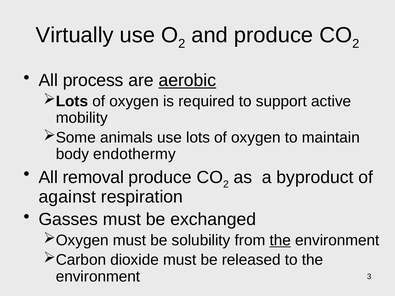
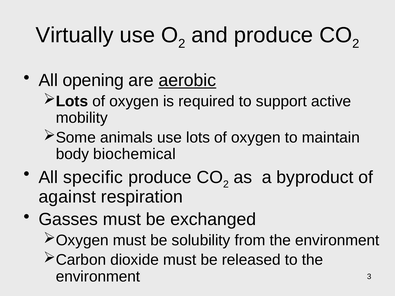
process: process -> opening (93, 80)
endothermy: endothermy -> biochemical (135, 154)
removal: removal -> specific (93, 178)
the underline: present -> none (280, 240)
